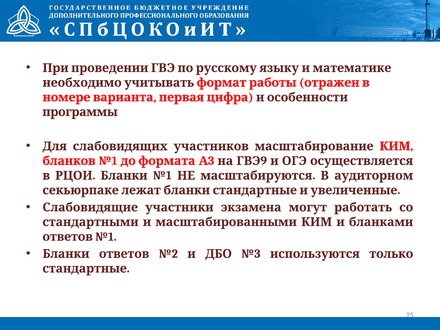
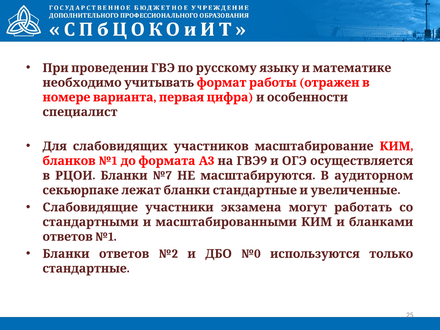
программы: программы -> специалист (80, 112)
№1: №1 -> №7 (162, 176)
№3: №3 -> №0 (251, 254)
